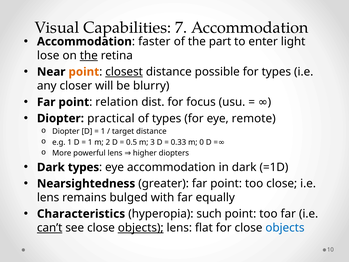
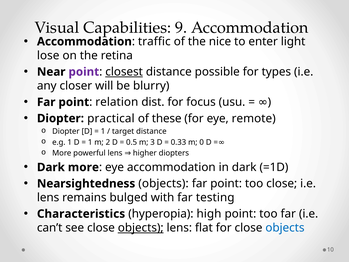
7: 7 -> 9 (181, 28)
faster: faster -> traffic (154, 42)
part: part -> nice (220, 42)
the underline: present -> none (89, 55)
point colour: orange -> purple (84, 72)
of types: types -> these (167, 118)
Dark types: types -> more (83, 167)
Nearsightedness greater: greater -> objects (164, 183)
equally: equally -> testing (215, 197)
such: such -> high (209, 214)
can’t underline: present -> none (50, 228)
